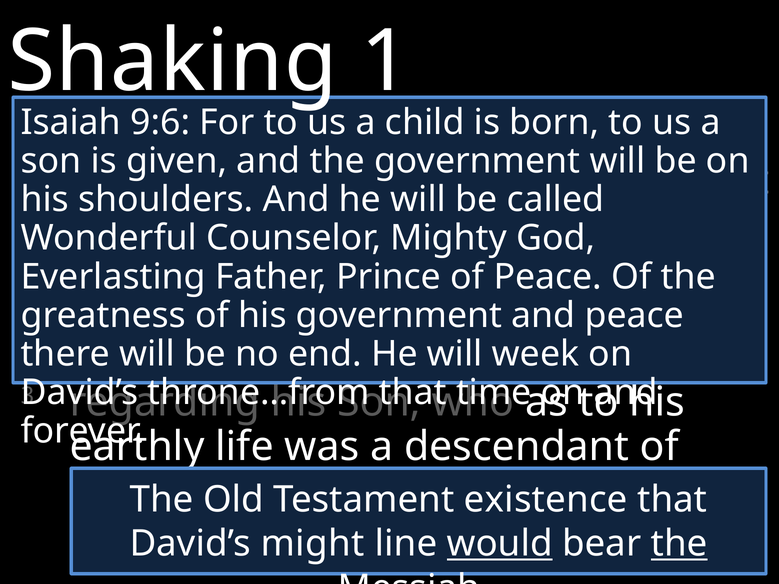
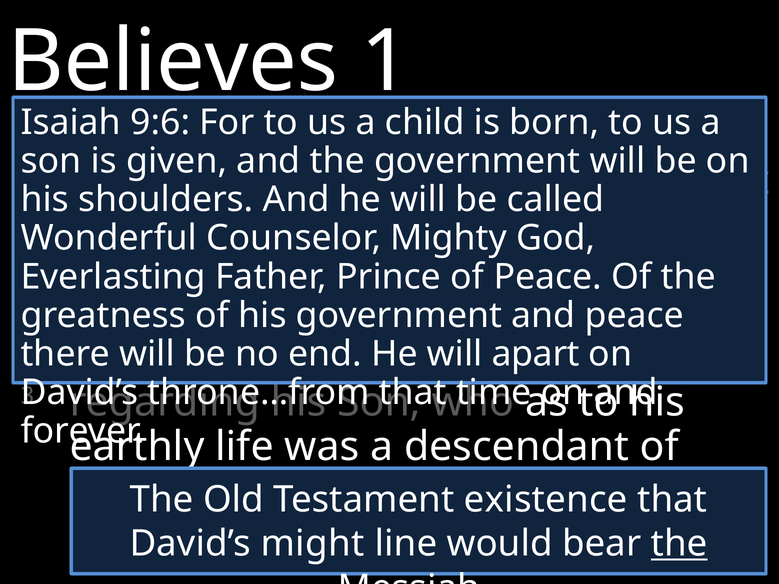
Shaking: Shaking -> Believes (173, 62)
will week: week -> apart (536, 354)
would underline: present -> none (500, 544)
